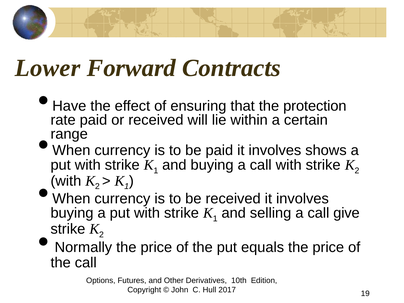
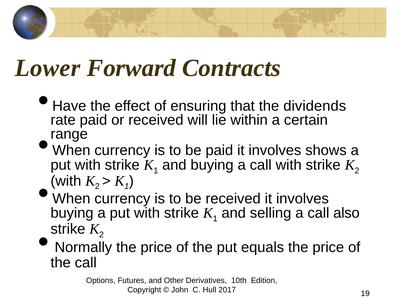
protection: protection -> dividends (315, 106)
give: give -> also (346, 213)
